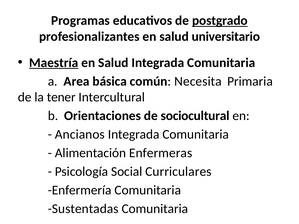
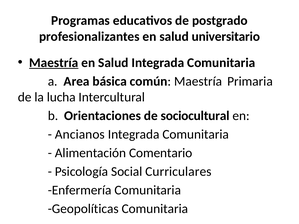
postgrado underline: present -> none (220, 21)
común Necesita: Necesita -> Maestría (198, 81)
tener: tener -> lucha (61, 97)
Enfermeras: Enfermeras -> Comentario (161, 153)
Sustentadas: Sustentadas -> Geopolíticas (83, 209)
